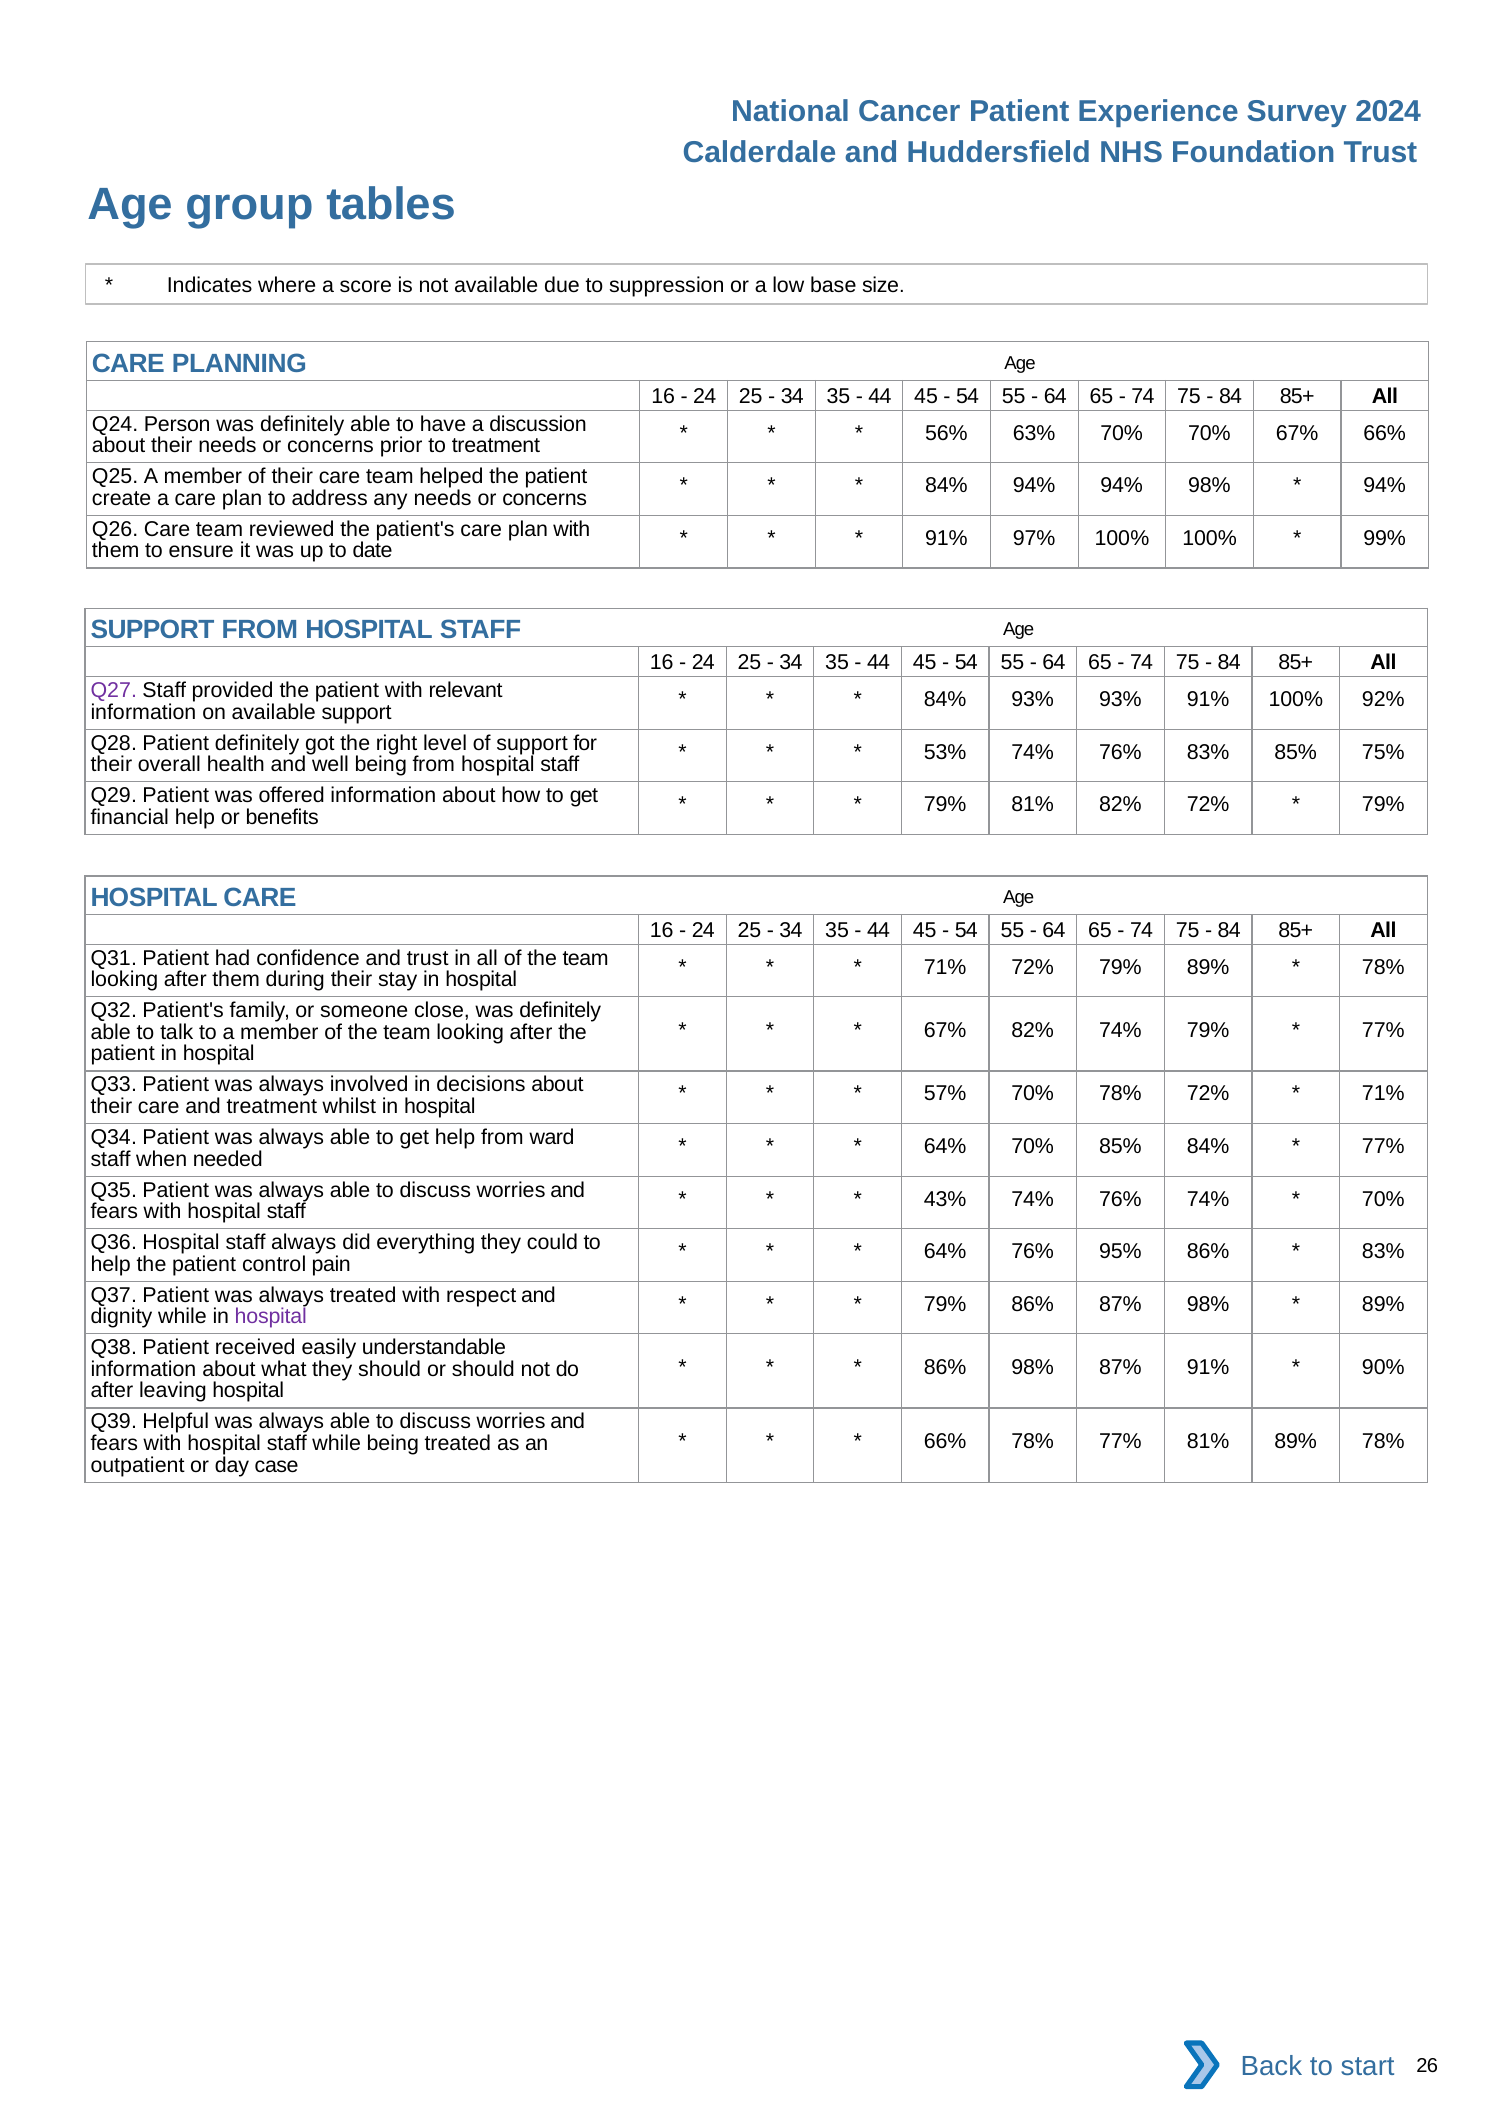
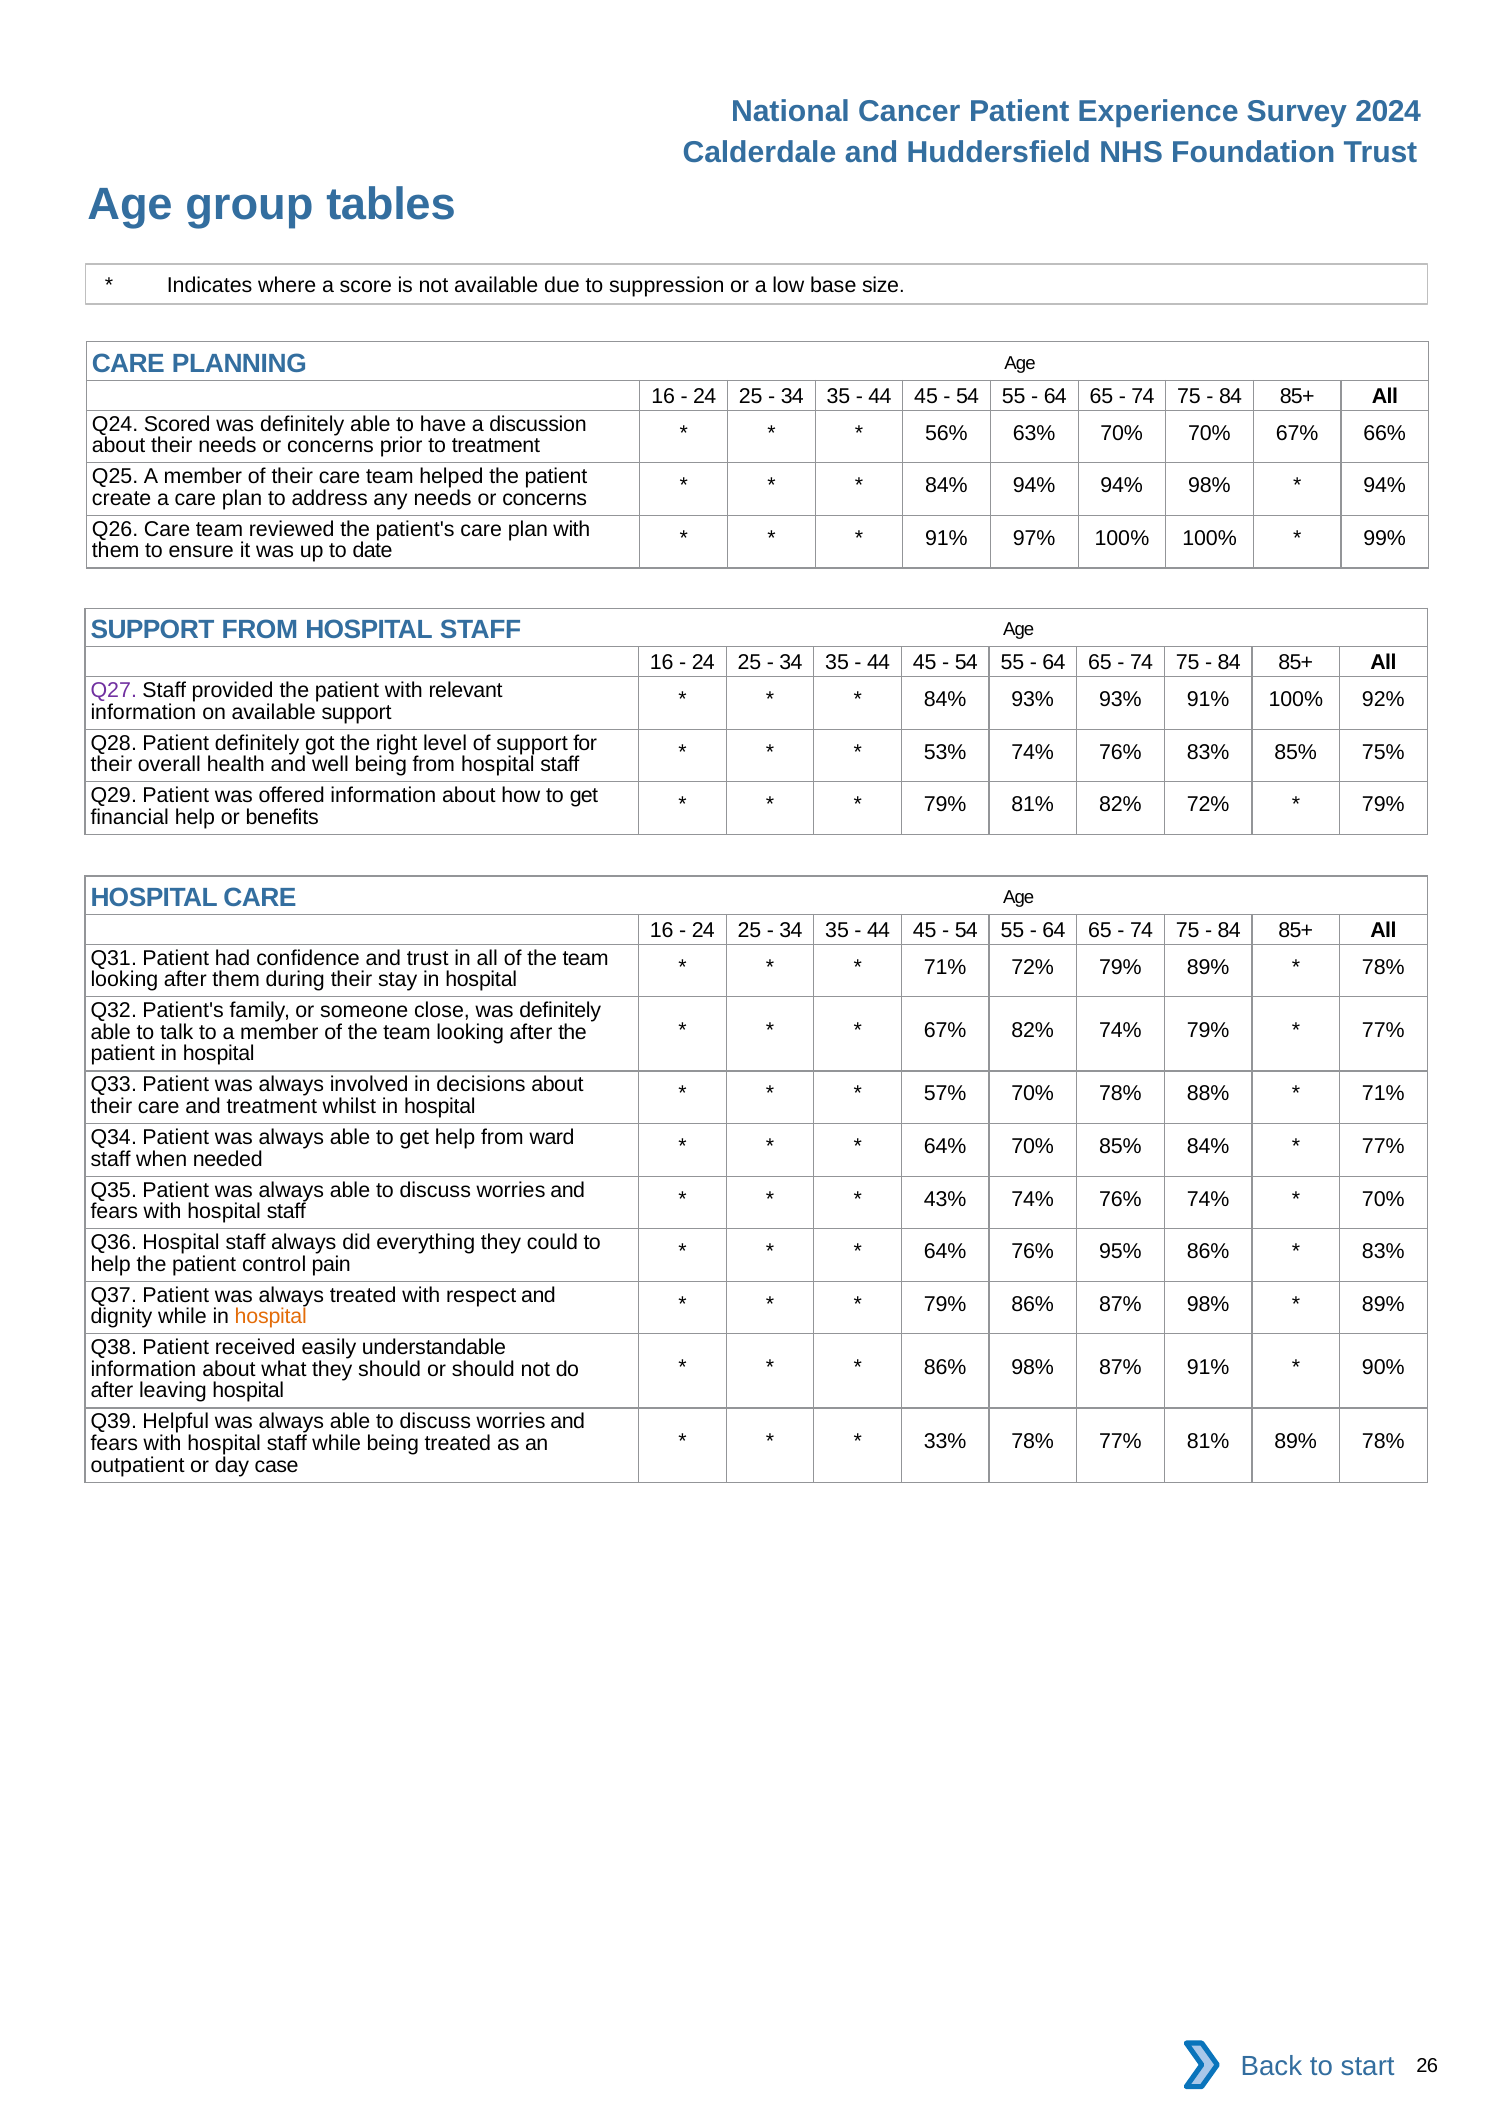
Person: Person -> Scored (177, 424)
78% 72%: 72% -> 88% (1208, 1094)
hospital colour: purple -> orange (271, 1316)
66%: 66% -> 33% (945, 1441)
